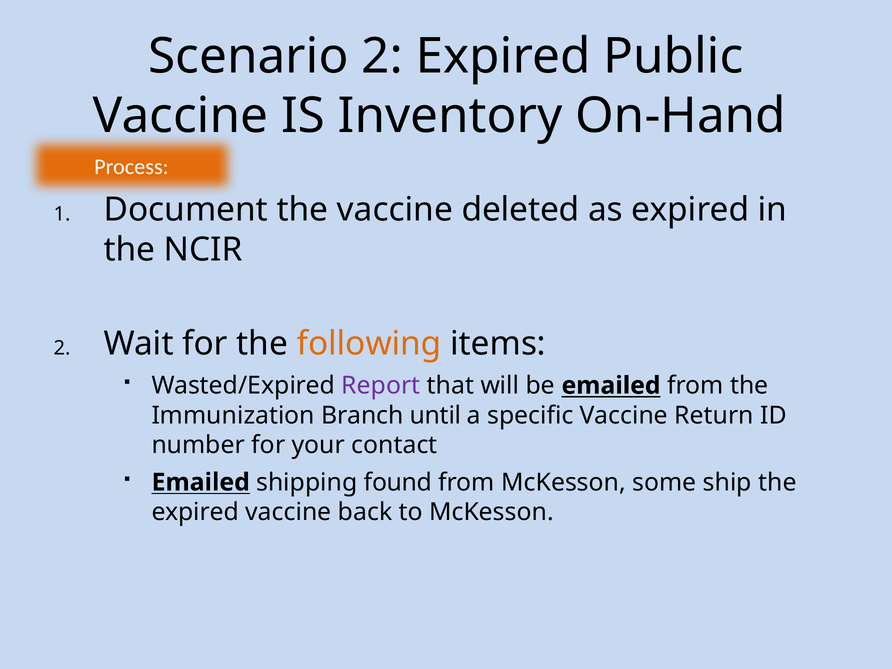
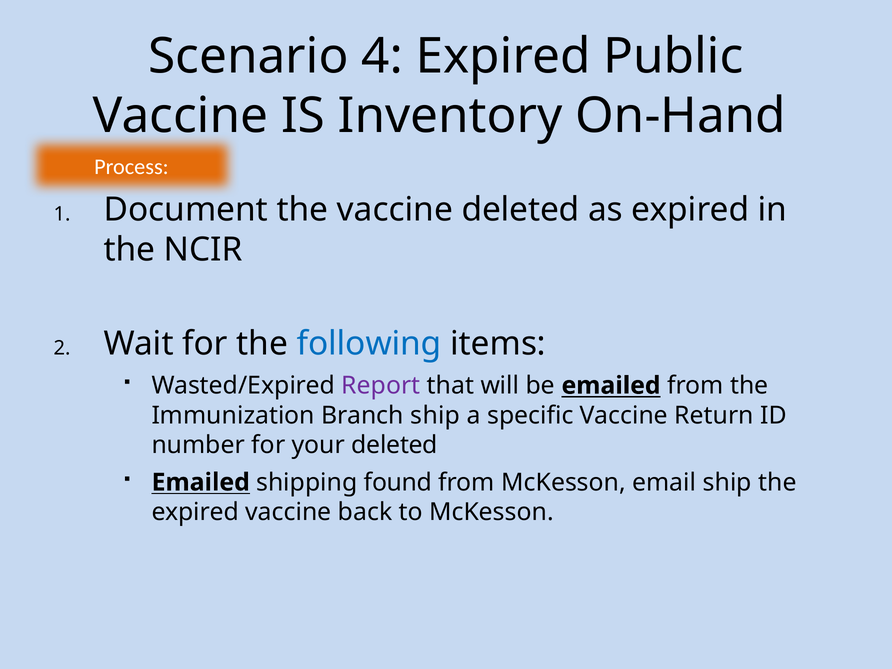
Scenario 2: 2 -> 4 (382, 56)
following colour: orange -> blue (369, 344)
Branch until: until -> ship (435, 415)
your contact: contact -> deleted (395, 445)
some: some -> email (664, 482)
